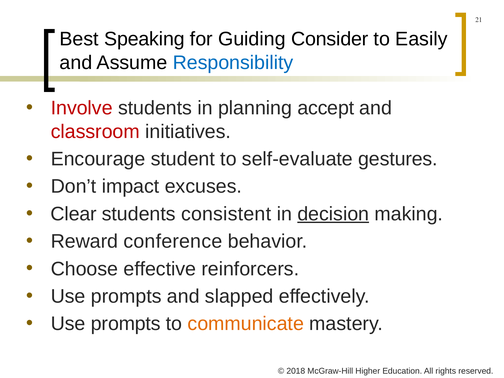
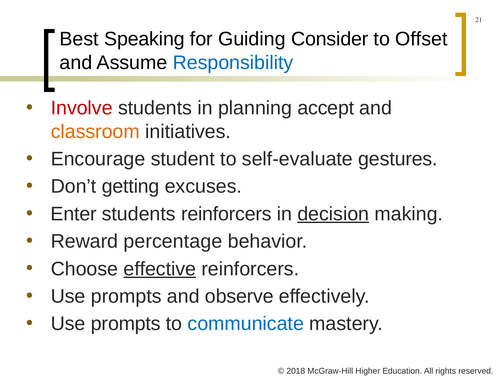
Easily: Easily -> Offset (421, 39)
classroom colour: red -> orange (95, 132)
impact: impact -> getting (131, 187)
Clear: Clear -> Enter (74, 214)
students consistent: consistent -> reinforcers (226, 214)
conference: conference -> percentage (173, 241)
effective underline: none -> present (160, 269)
slapped: slapped -> observe (239, 296)
communicate colour: orange -> blue (246, 324)
